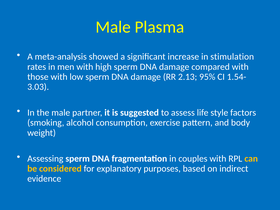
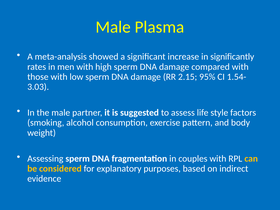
stimulation: stimulation -> significantly (232, 57)
2.13: 2.13 -> 2.15 (188, 77)
